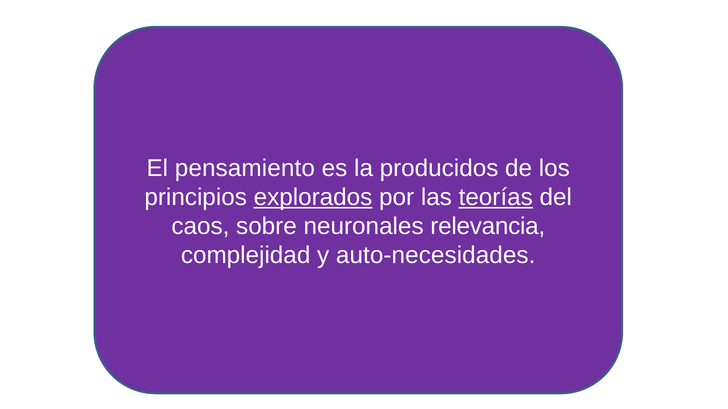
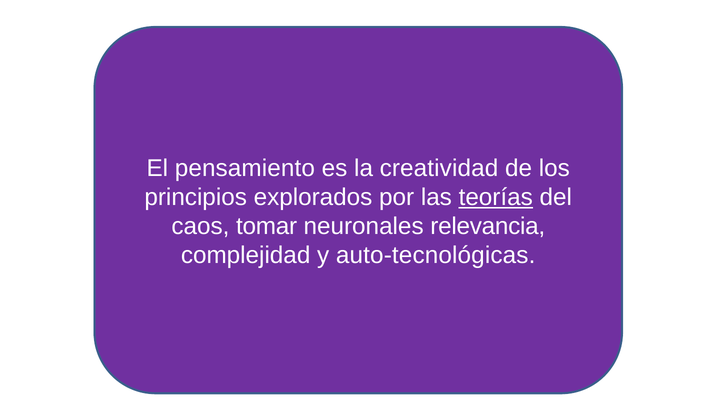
producidos: producidos -> creatividad (439, 168)
explorados underline: present -> none (313, 198)
sobre: sobre -> tomar (267, 227)
auto-necesidades: auto-necesidades -> auto-tecnológicas (436, 256)
